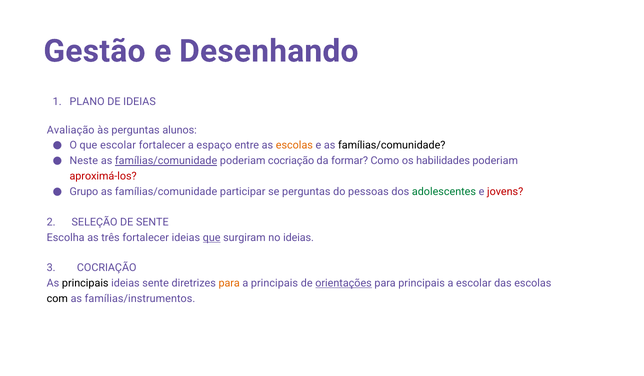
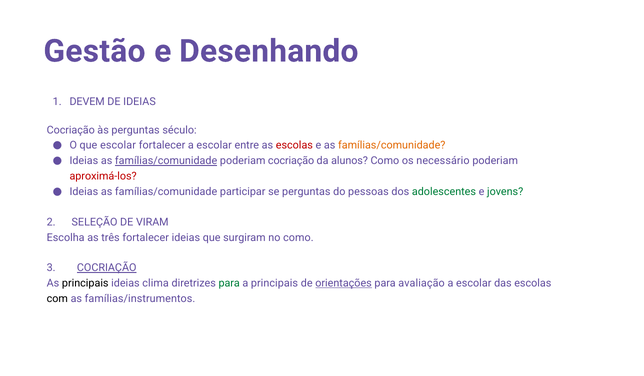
PLANO: PLANO -> DEVEM (87, 102)
Avaliação: Avaliação -> Cocriação (71, 130)
alunos: alunos -> século (180, 130)
fortalecer a espaço: espaço -> escolar (214, 146)
escolas colour: orange -> red (294, 146)
famílias/comunidade colour: black -> orange (392, 146)
Neste: Neste -> Ideias (84, 161)
formar: formar -> alunos (350, 161)
habilidades: habilidades -> necessário (443, 161)
Grupo: Grupo -> Ideias (84, 192)
jovens colour: red -> green (505, 192)
DE SENTE: SENTE -> VIRAM (152, 223)
que underline: present -> none (212, 238)
no ideias: ideias -> como (298, 238)
COCRIAÇÃO underline: none -> present (107, 268)
ideias sente: sente -> clima (156, 284)
para colour: orange -> green (229, 284)
para principais: principais -> avaliação (422, 284)
